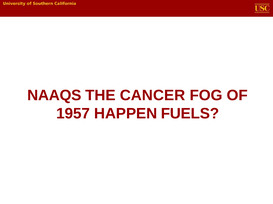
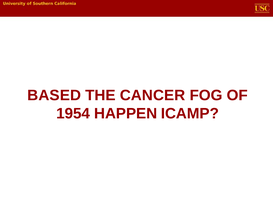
NAAQS: NAAQS -> BASED (54, 96)
1957: 1957 -> 1954 (73, 114)
FUELS: FUELS -> ICAMP (190, 114)
